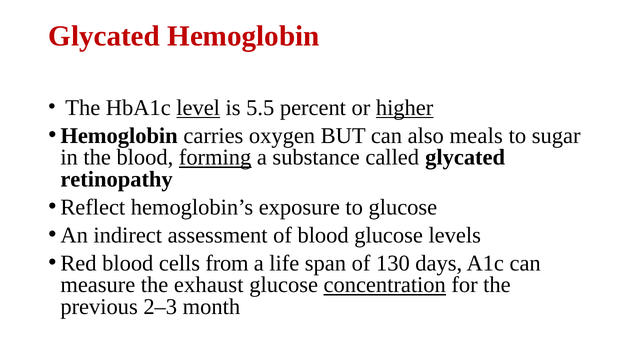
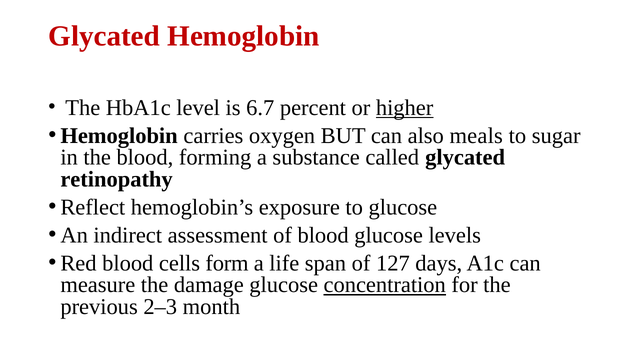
level underline: present -> none (198, 108)
5.5: 5.5 -> 6.7 (260, 108)
forming underline: present -> none (215, 157)
from: from -> form (227, 263)
130: 130 -> 127 (393, 263)
exhaust: exhaust -> damage (209, 285)
